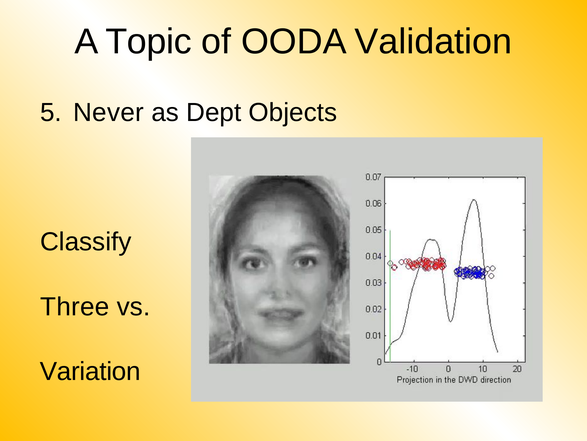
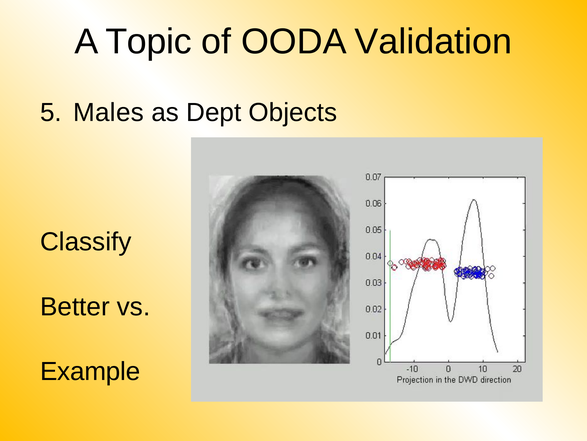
Never: Never -> Males (109, 112)
Three: Three -> Better (75, 306)
Variation: Variation -> Example (90, 371)
